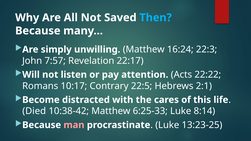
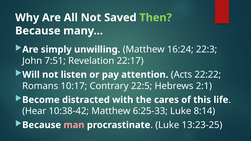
Then colour: light blue -> light green (156, 18)
7:57: 7:57 -> 7:51 (55, 61)
Died: Died -> Hear (34, 111)
